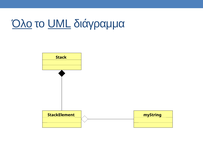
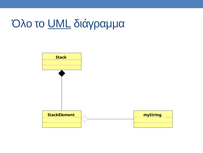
Όλο underline: present -> none (22, 24)
